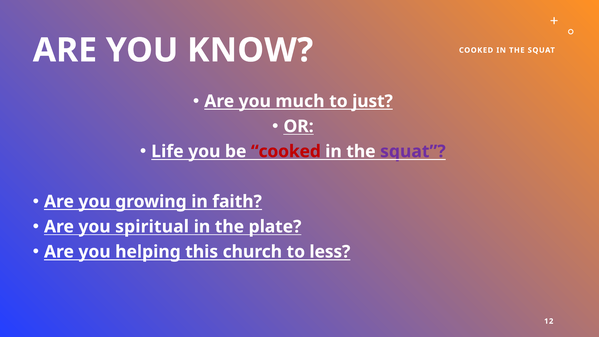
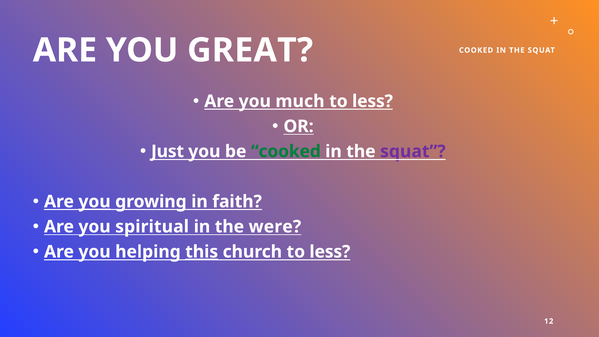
KNOW: KNOW -> GREAT (250, 50)
just: just -> less (373, 101)
Life: Life -> Just (168, 151)
cooked colour: red -> green (286, 151)
plate: plate -> were (275, 227)
this underline: none -> present (202, 252)
